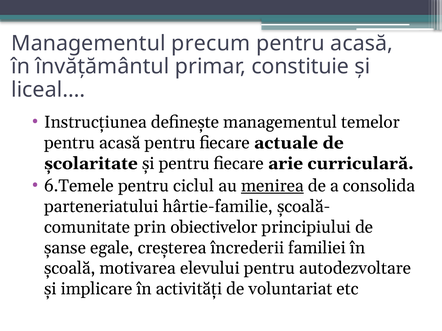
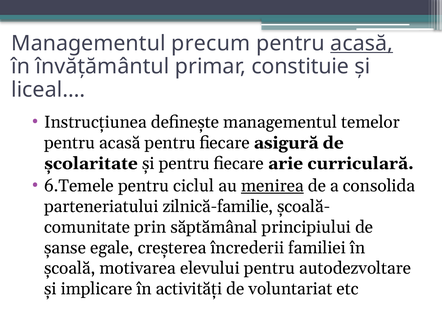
acasă underline: none -> present (362, 43)
actuale: actuale -> asigură (286, 143)
hârtie-familie: hârtie-familie -> zilnică-familie (218, 207)
obiectivelor: obiectivelor -> săptămânal (214, 227)
